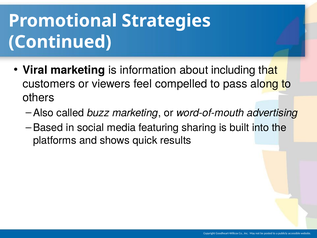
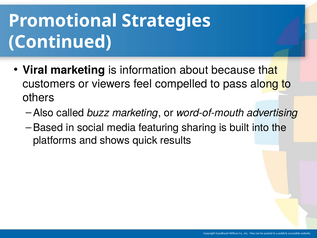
including: including -> because (233, 70)
